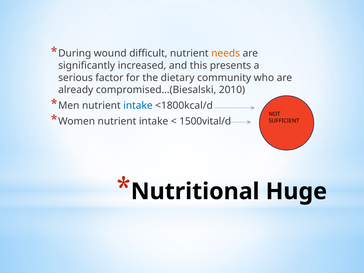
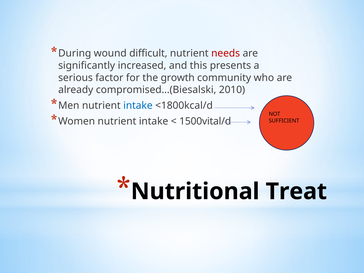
needs colour: orange -> red (226, 53)
dietary: dietary -> growth (178, 78)
Huge: Huge -> Treat (296, 191)
